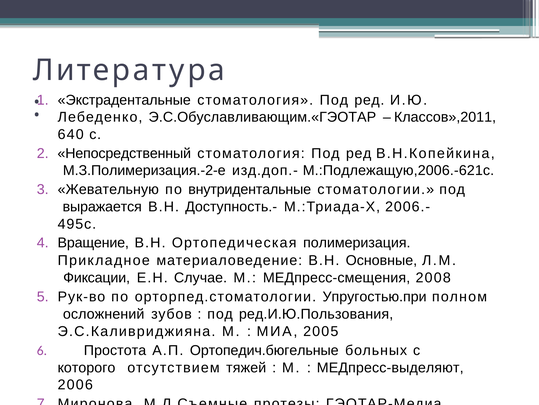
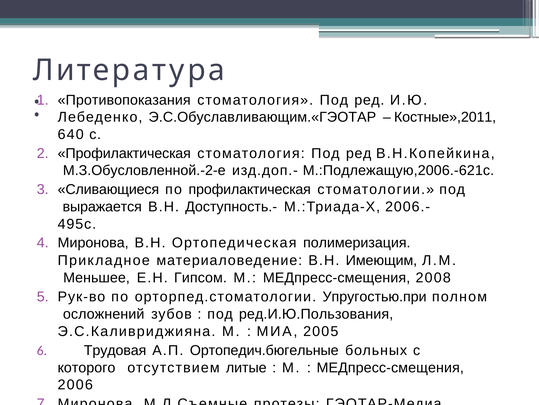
Экстрадентальные: Экстрадентальные -> Противопоказания (124, 100)
Классов»,2011: Классов»,2011 -> Костные»,2011 (445, 117)
Непосредственный: Непосредственный -> Профилактическая (124, 153)
М.З.Полимеризация.-2-е: М.З.Полимеризация.-2-е -> М.З.Обусловленной.-2-е (144, 170)
Жевательную: Жевательную -> Сливающиеся (108, 189)
по внутридентальные: внутридентальные -> профилактическая (250, 189)
Вращение: Вращение -> Миронова (93, 242)
Основные: Основные -> Имеющим (381, 260)
Фиксации: Фиксации -> Меньшее (97, 277)
Случае: Случае -> Гипсом (200, 277)
Простота: Простота -> Трудовая (115, 350)
тяжей: тяжей -> литые (246, 367)
МЕДпресс-выделяют: МЕДпресс-выделяют -> МЕДпресс-смещения (390, 367)
